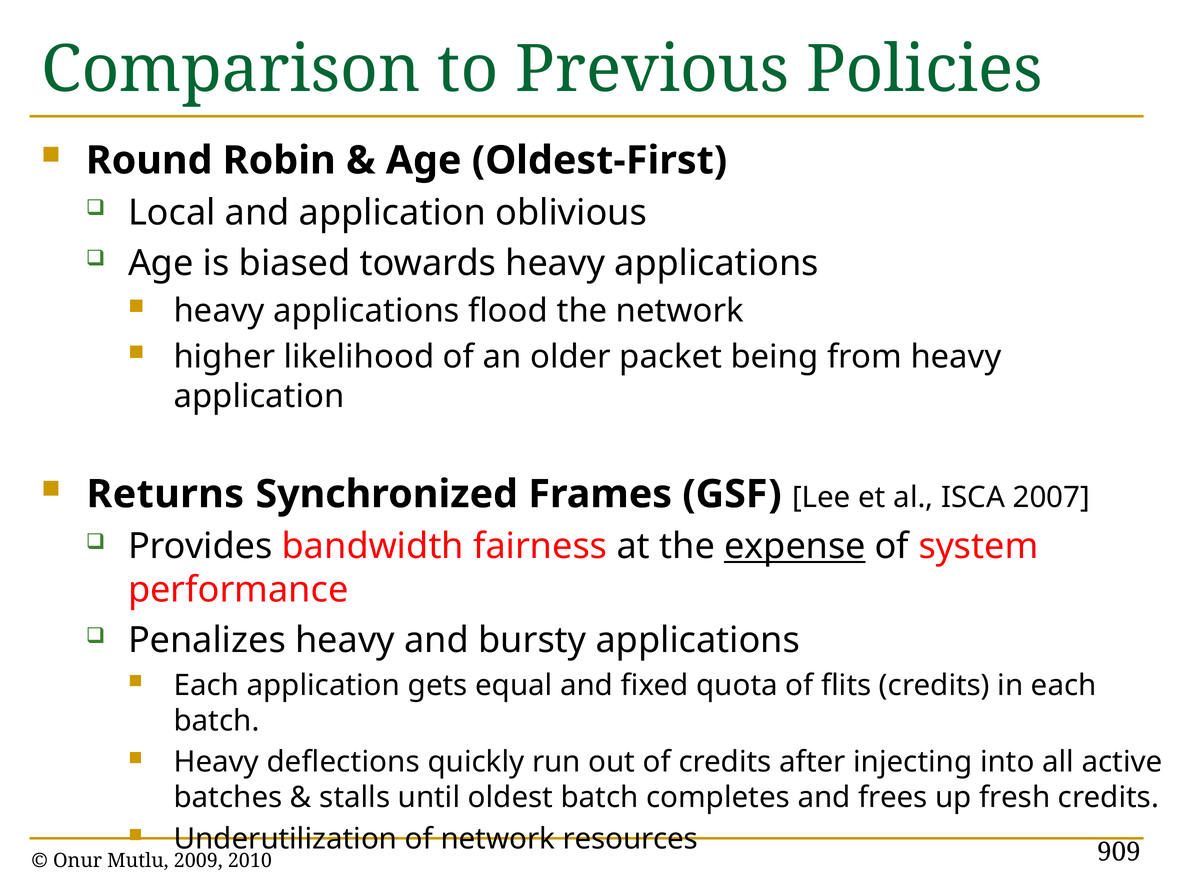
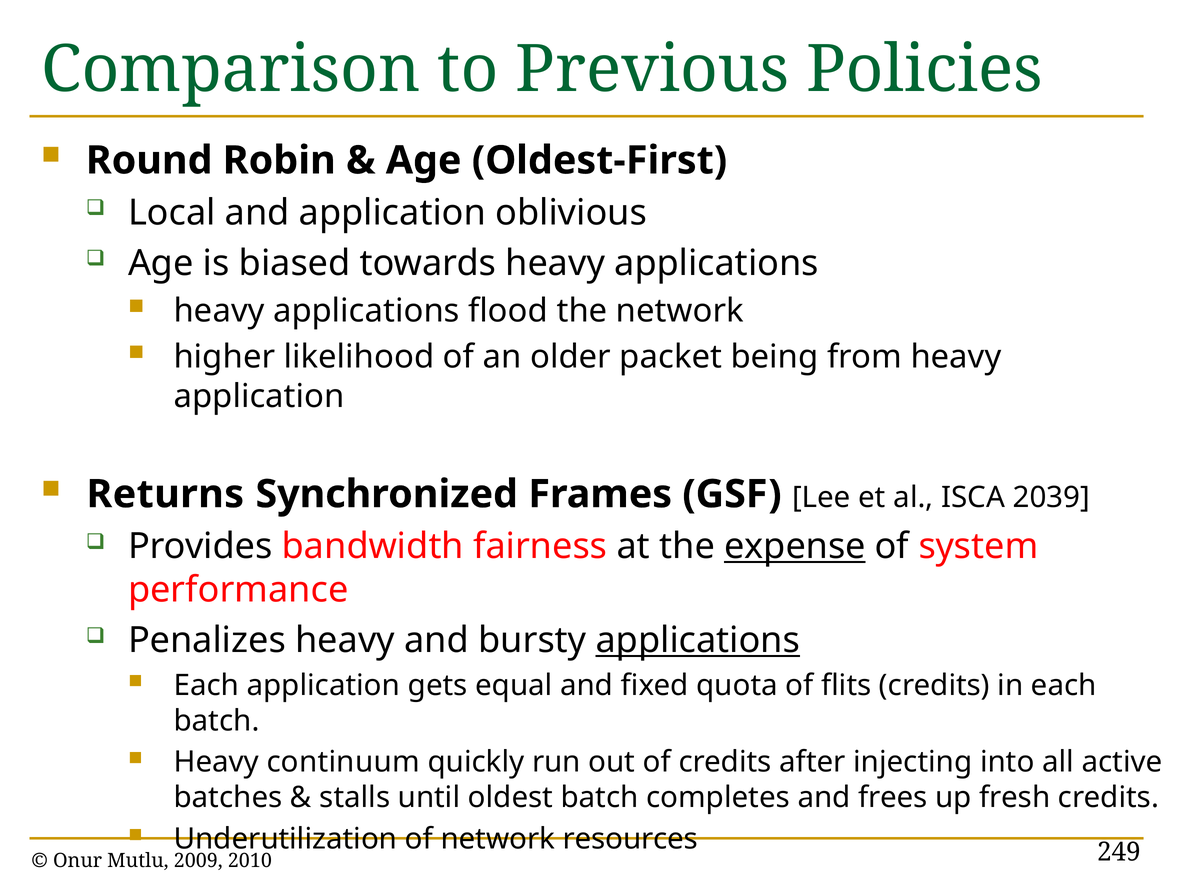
2007: 2007 -> 2039 (1051, 498)
applications underline: none -> present (698, 641)
deflections: deflections -> continuum (343, 762)
909: 909 -> 249 (1119, 853)
